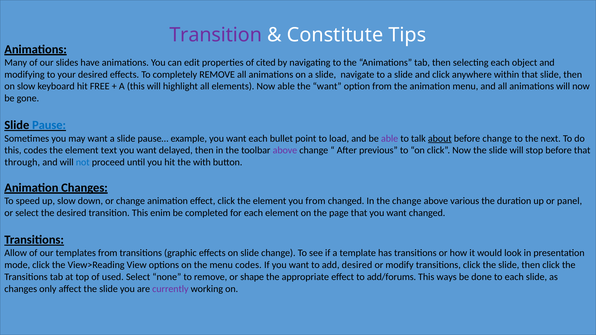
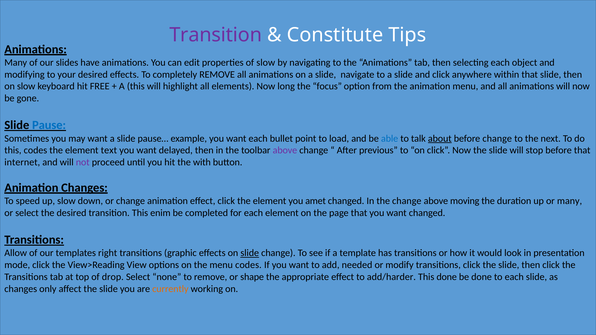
of cited: cited -> slow (266, 63)
Now able: able -> long (286, 86)
the want: want -> focus (327, 86)
able colour: purple -> blue (390, 139)
through: through -> internet (22, 162)
not colour: blue -> purple (83, 162)
you from: from -> amet (316, 201)
various: various -> moving (465, 201)
or panel: panel -> many (570, 201)
templates from: from -> right (108, 253)
slide underline: none -> present (250, 253)
add desired: desired -> needed (357, 265)
used: used -> drop (113, 277)
add/forums: add/forums -> add/harder (391, 277)
This ways: ways -> done (447, 277)
currently colour: purple -> orange (170, 289)
